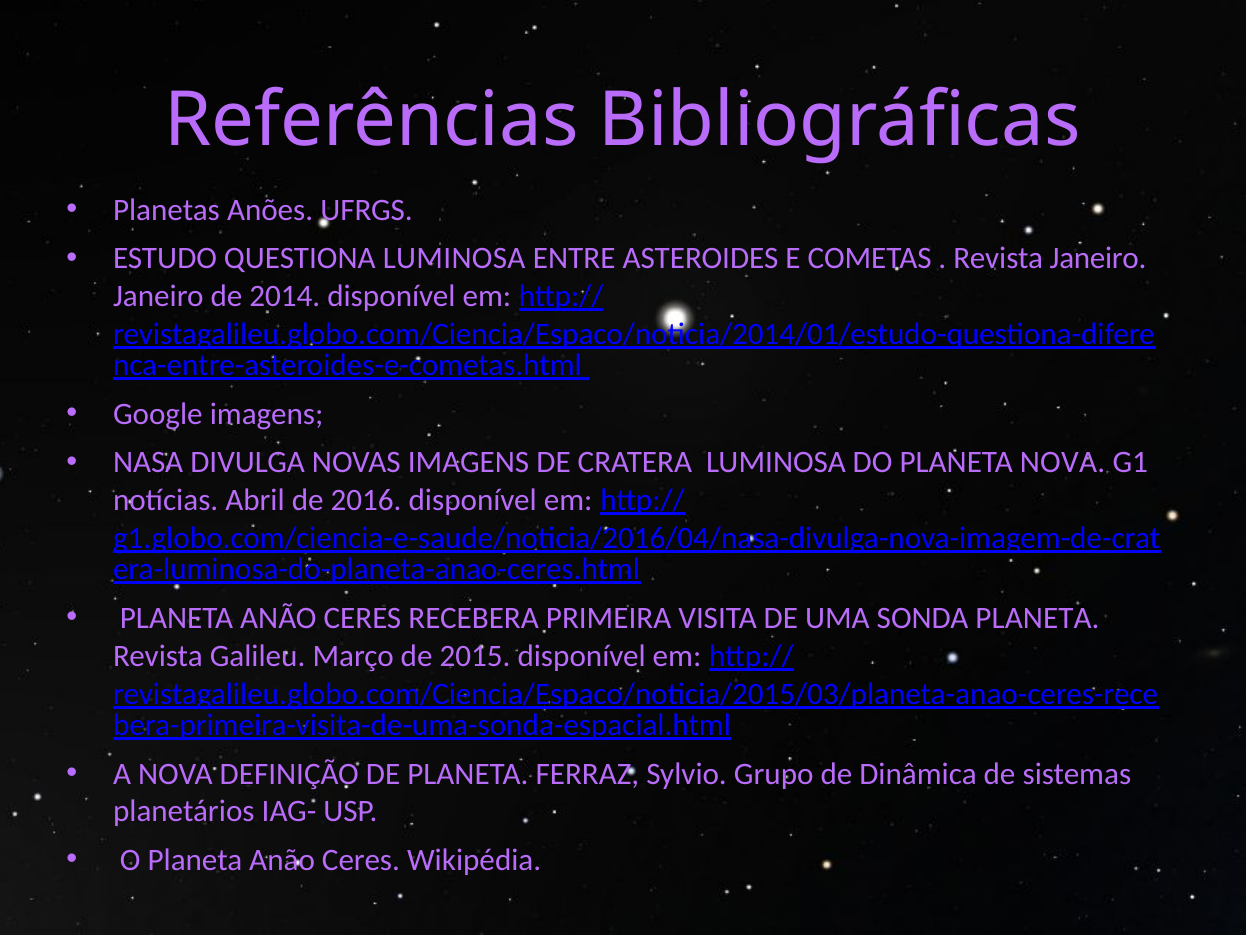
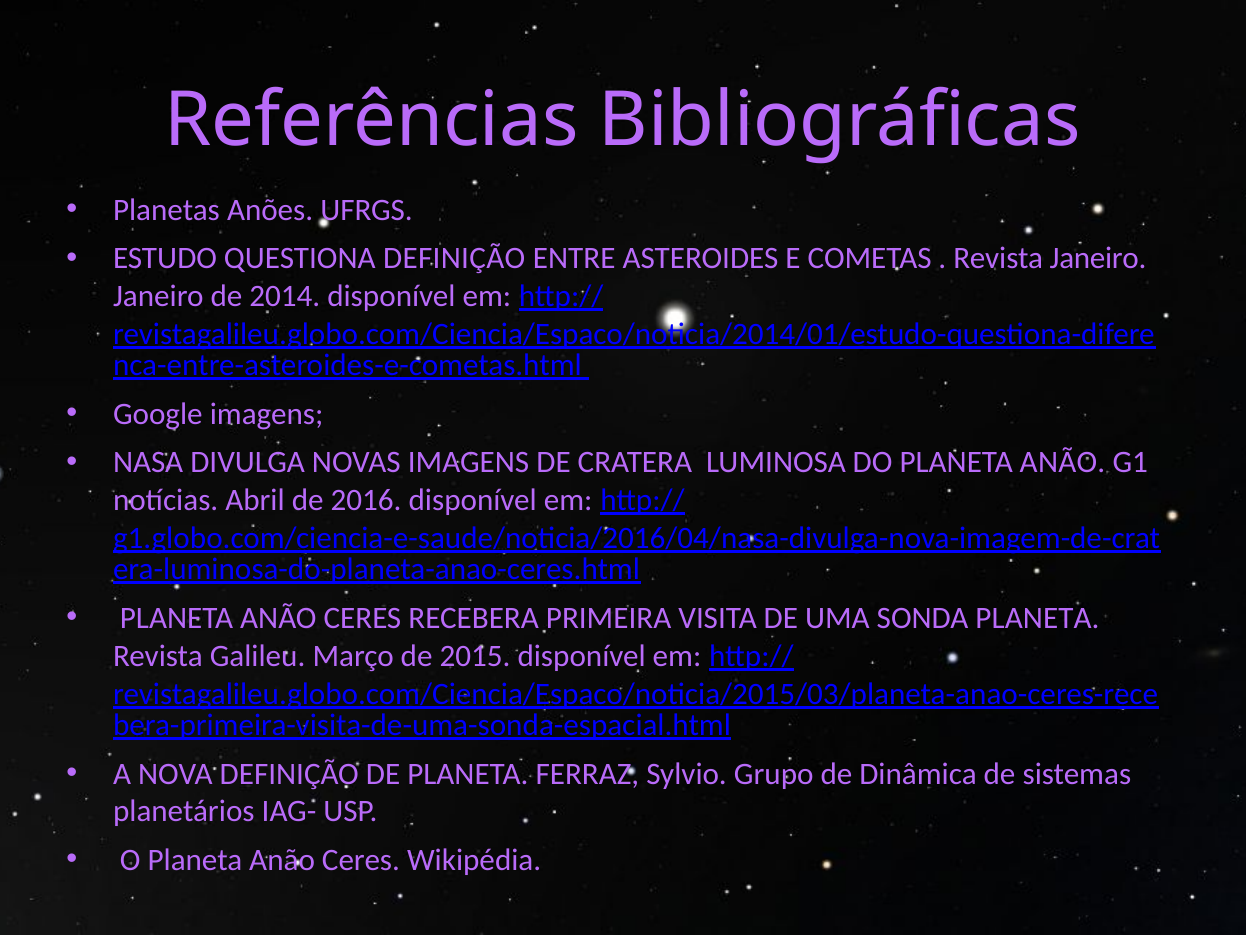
QUESTIONA LUMINOSA: LUMINOSA -> DEFINIÇÃO (454, 258)
DO PLANETA NOVA: NOVA -> ANÃO (1063, 462)
